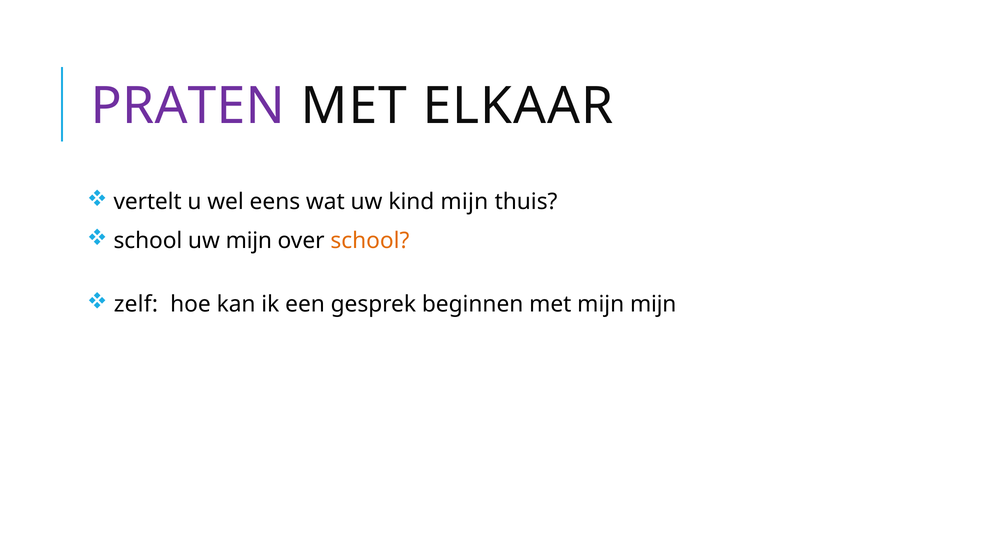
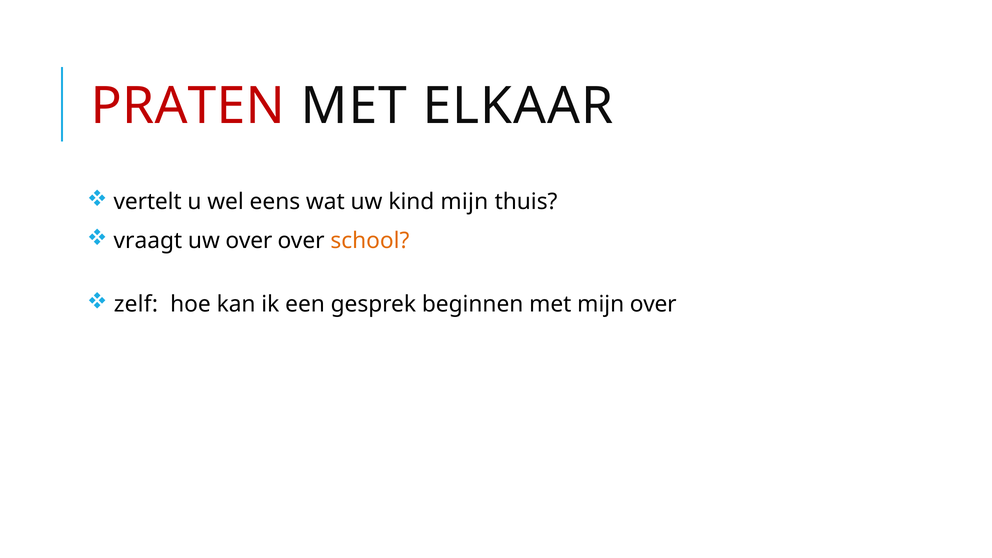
PRATEN colour: purple -> red (188, 106)
school: school -> vraagt (148, 241)
uw mijn: mijn -> over (249, 241)
mijn mijn: mijn -> over (653, 304)
